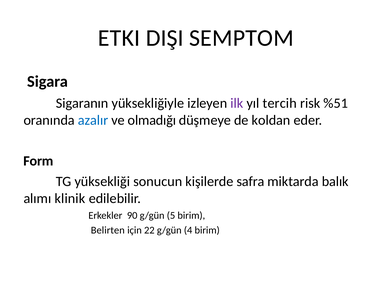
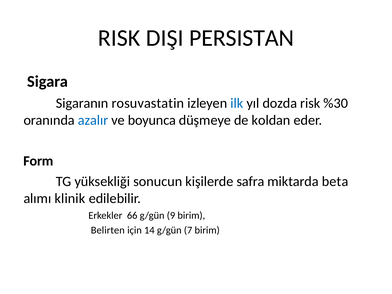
ETKI: ETKI -> RISK (119, 38)
SEMPTOM: SEMPTOM -> PERSISTAN (242, 38)
yüksekliğiyle: yüksekliğiyle -> rosuvastatin (148, 103)
ilk colour: purple -> blue (237, 103)
tercih: tercih -> dozda (280, 103)
%51: %51 -> %30 (336, 103)
olmadığı: olmadığı -> boyunca (152, 120)
balık: balık -> beta (335, 181)
90: 90 -> 66 (132, 215)
5: 5 -> 9 (171, 215)
22: 22 -> 14 (149, 230)
4: 4 -> 7 (188, 230)
